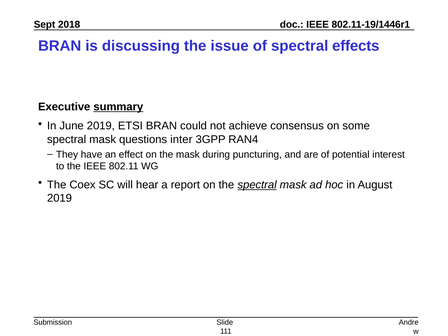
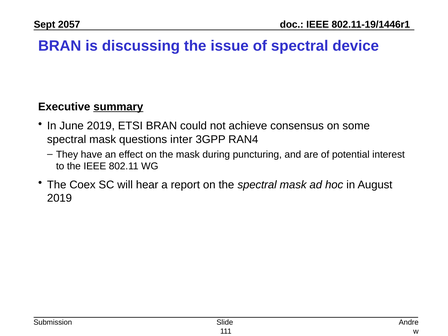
2018: 2018 -> 2057 (69, 25)
effects: effects -> device (356, 46)
spectral underline: present -> none (257, 185)
